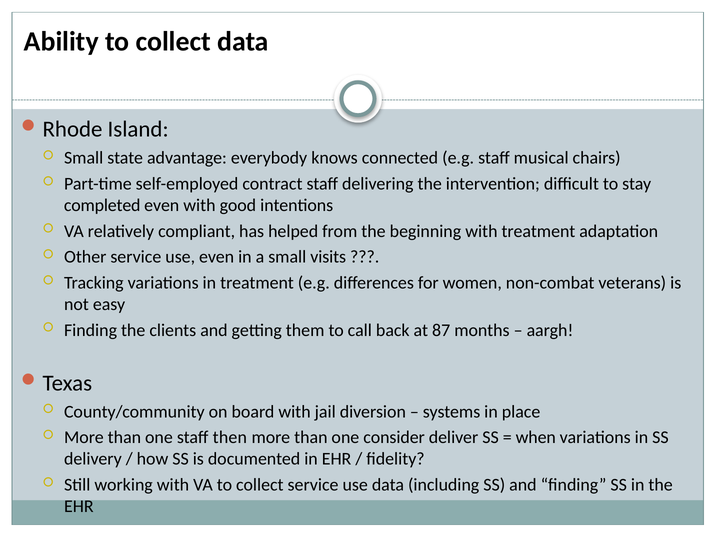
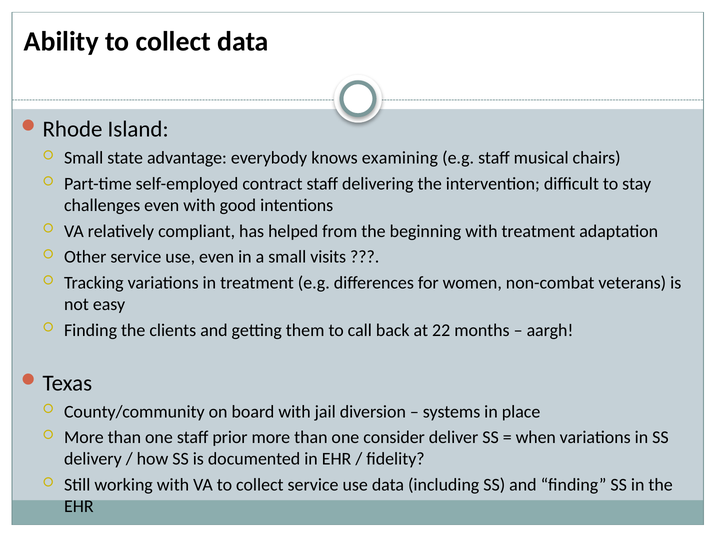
connected: connected -> examining (400, 158)
completed: completed -> challenges (102, 205)
87: 87 -> 22 (441, 330)
then: then -> prior (230, 438)
